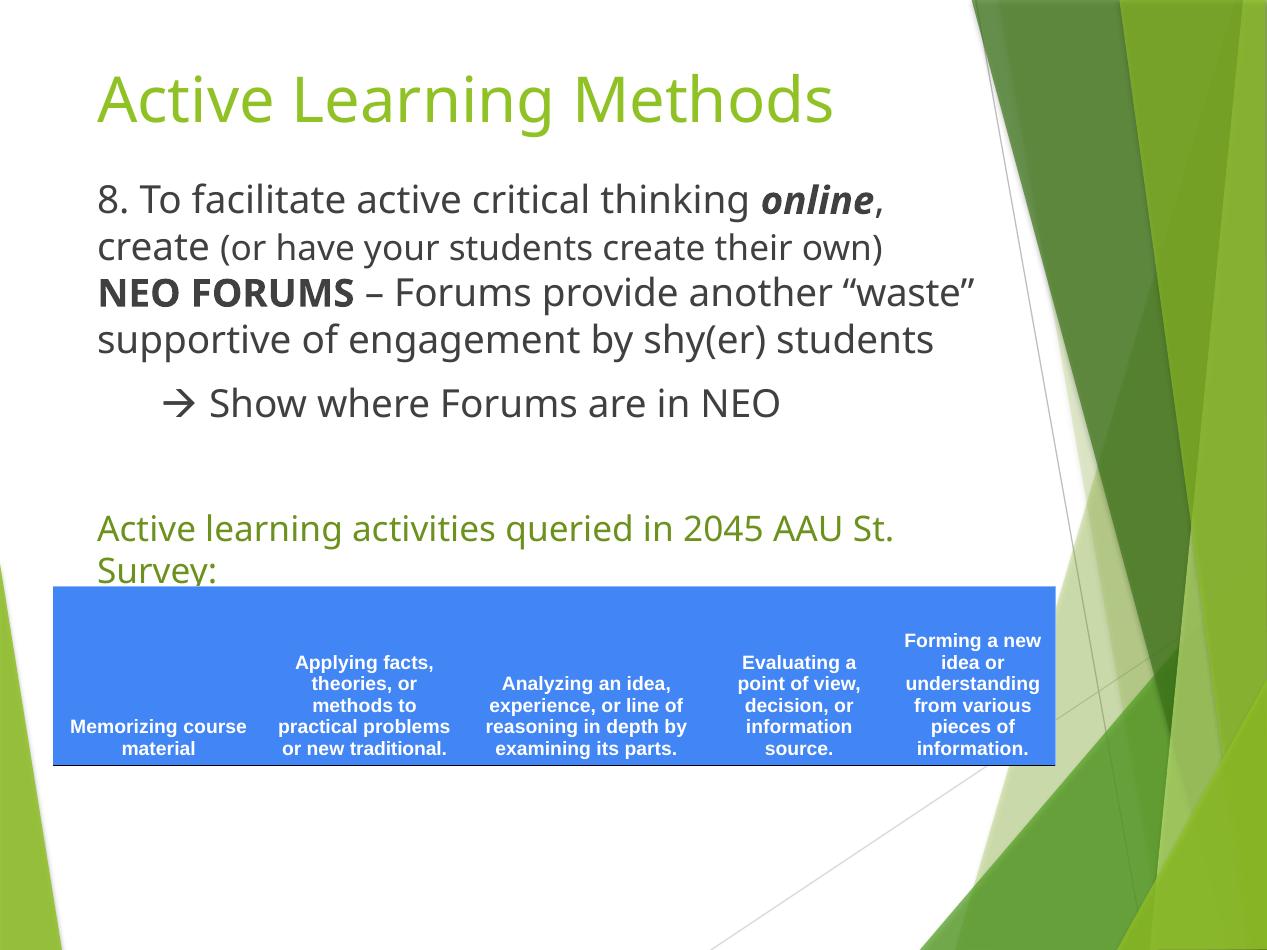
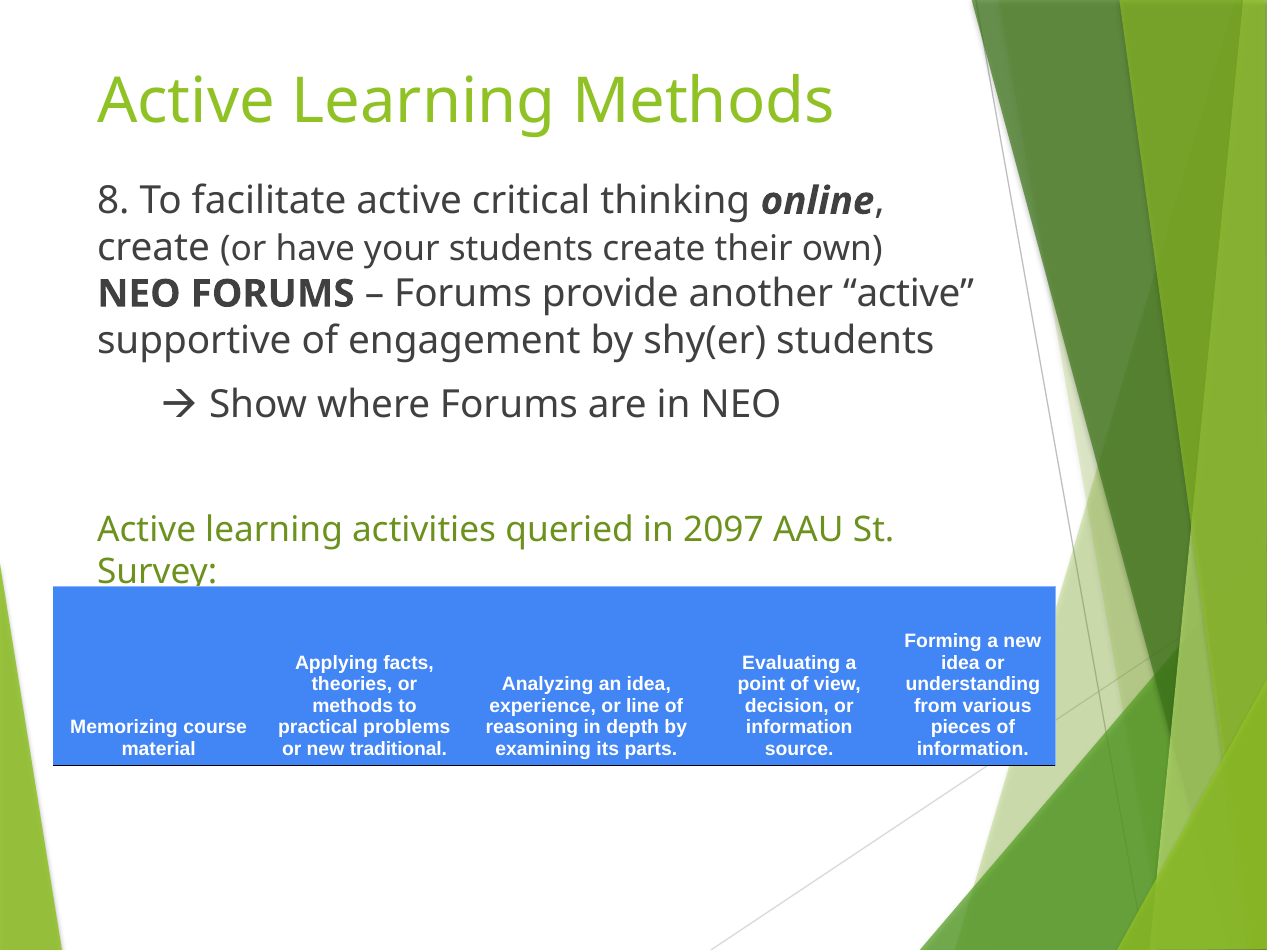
another waste: waste -> active (909, 294)
2045: 2045 -> 2097 (723, 530)
